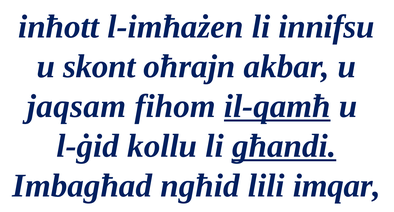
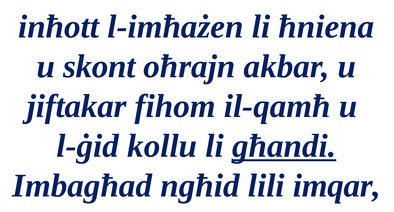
innifsu: innifsu -> ħniena (326, 27)
jaqsam: jaqsam -> jiftakar (77, 106)
il-qamħ underline: present -> none (277, 106)
